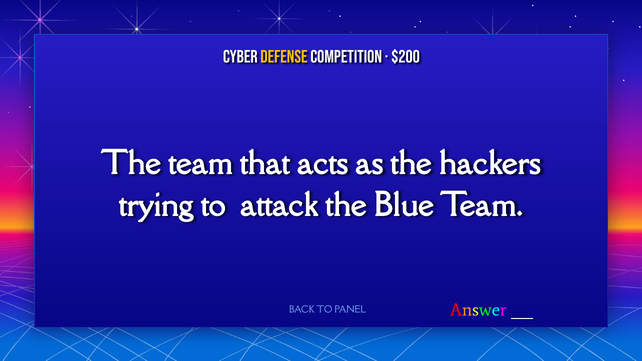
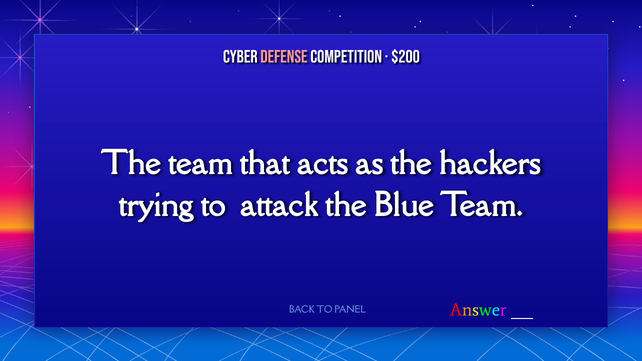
Defense colour: yellow -> pink (284, 57)
